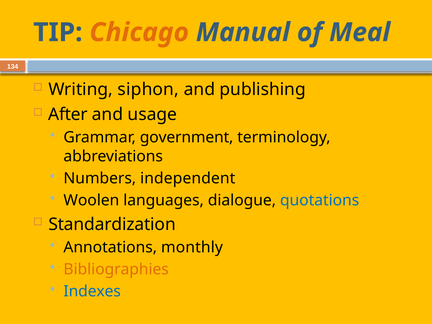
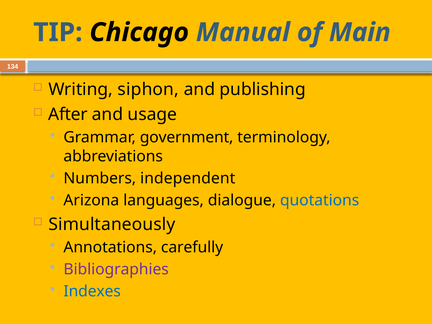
Chicago colour: orange -> black (139, 32)
Meal: Meal -> Main (360, 32)
Woolen: Woolen -> Arizona (91, 200)
Standardization: Standardization -> Simultaneously (112, 224)
monthly: monthly -> carefully (192, 247)
Bibliographies colour: orange -> purple (116, 269)
